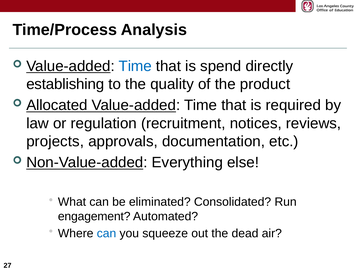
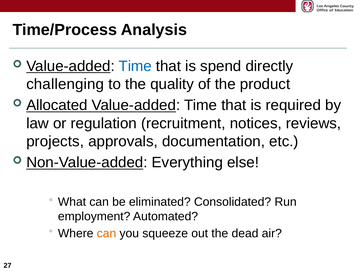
establishing: establishing -> challenging (65, 84)
engagement: engagement -> employment (94, 217)
can colour: blue -> orange (106, 234)
